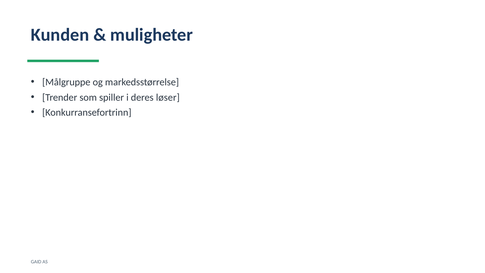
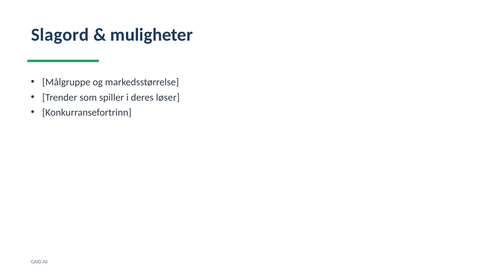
Kunden: Kunden -> Slagord (60, 35)
